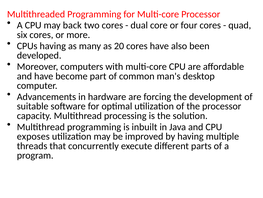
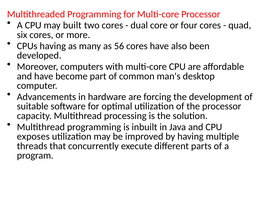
back: back -> built (72, 25)
20: 20 -> 56 (119, 46)
